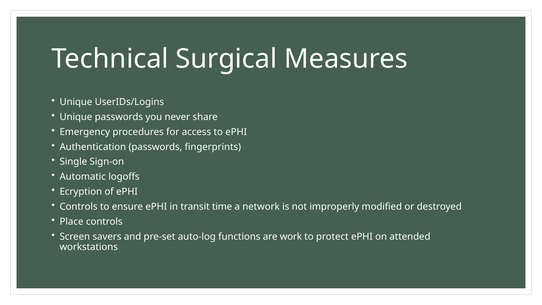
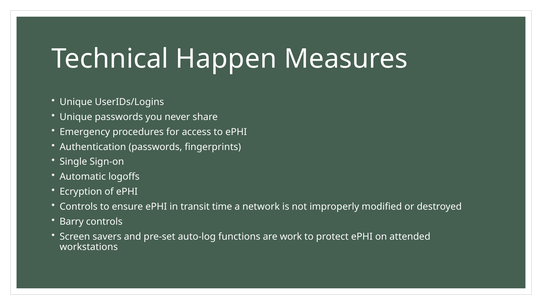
Surgical: Surgical -> Happen (226, 59)
Place: Place -> Barry (72, 222)
